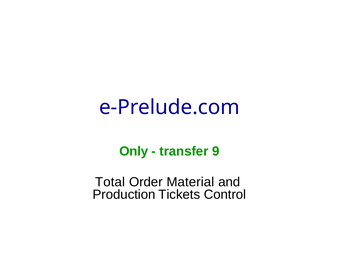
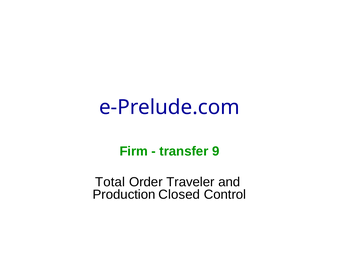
Only: Only -> Firm (134, 152)
Material: Material -> Traveler (190, 182)
Tickets: Tickets -> Closed (179, 195)
